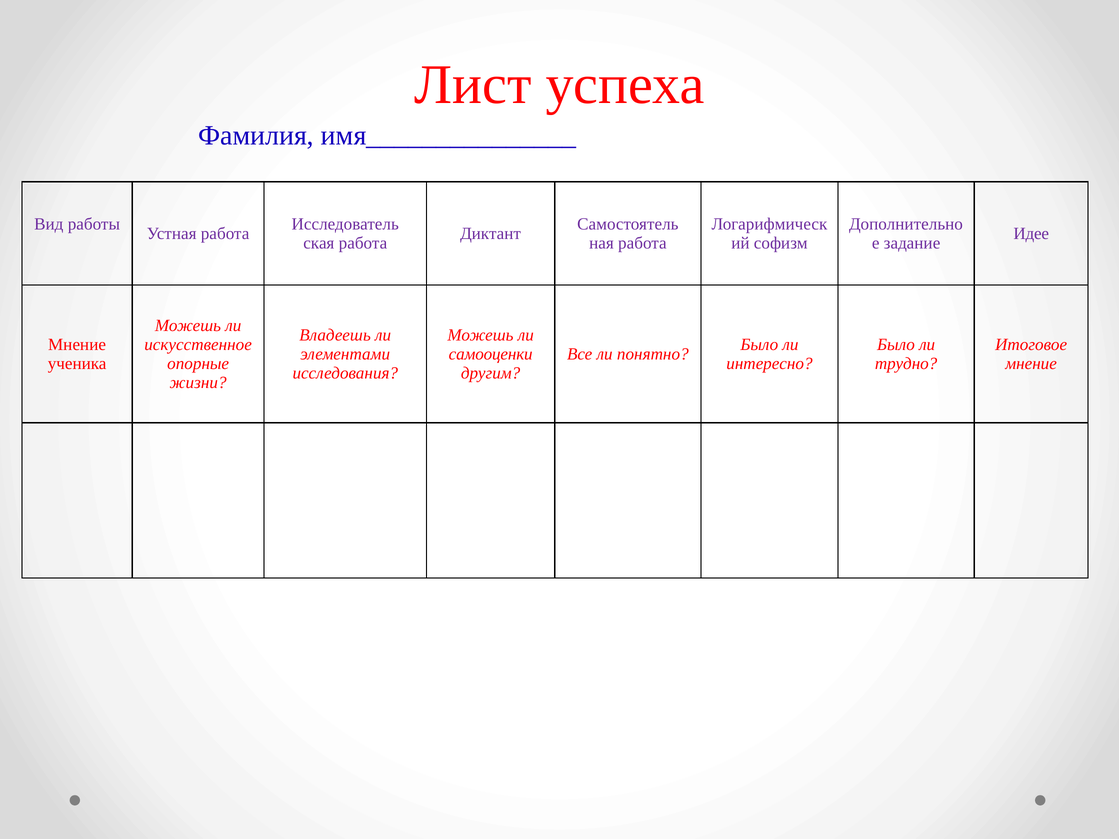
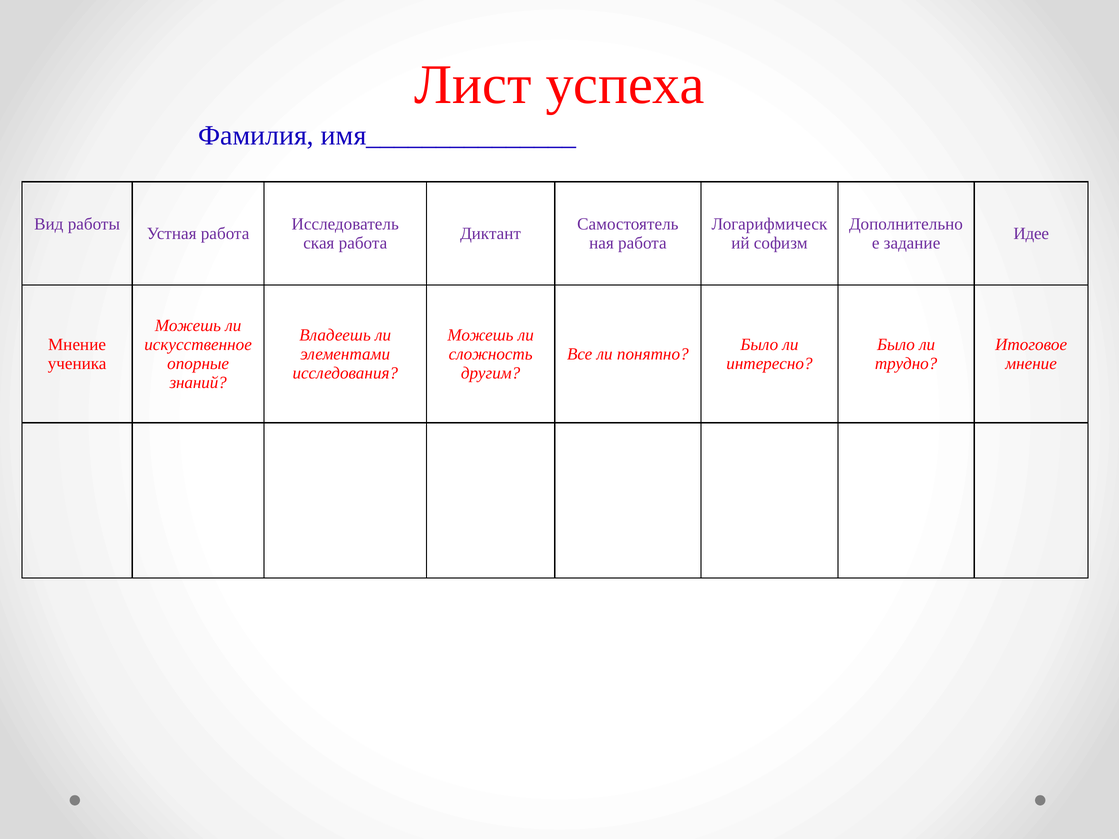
самооценки: самооценки -> сложность (491, 354)
жизни: жизни -> знаний (198, 383)
